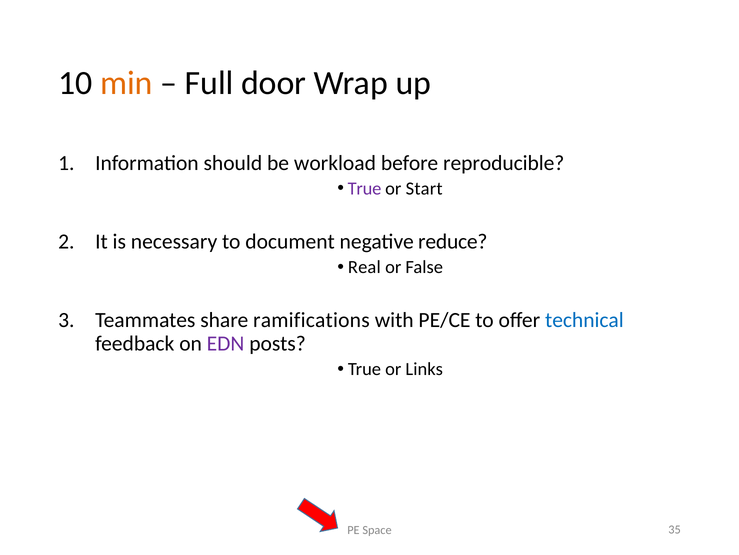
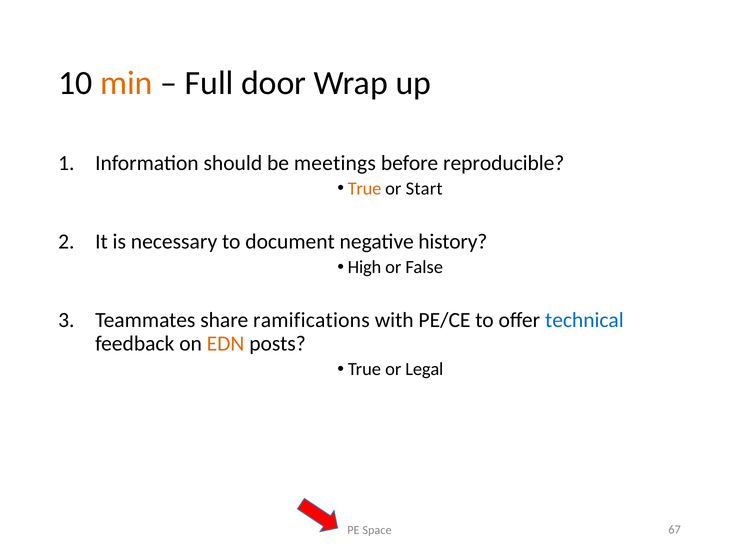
workload: workload -> meetings (335, 163)
True colour: purple -> orange (365, 188)
reduce: reduce -> history (453, 241)
Real: Real -> High (365, 267)
EDN colour: purple -> orange (226, 343)
Links: Links -> Legal (424, 369)
35: 35 -> 67 (675, 529)
